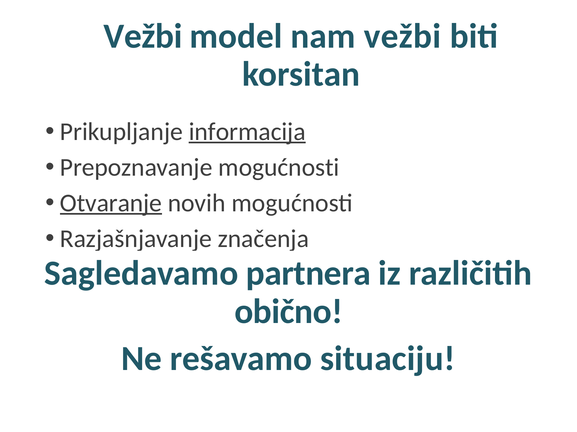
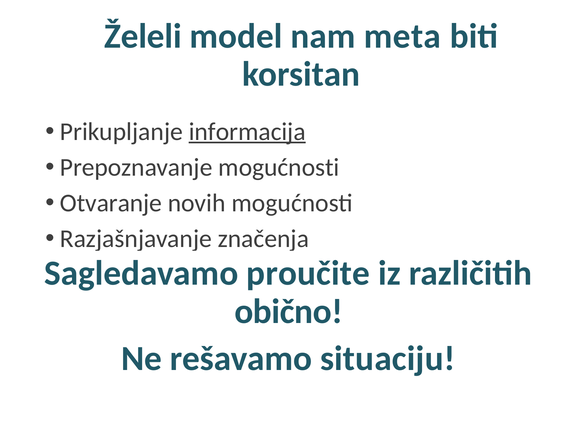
Vežbi: Vežbi -> Želeli (143, 36)
nam vežbi: vežbi -> meta (402, 36)
Otvaranje underline: present -> none (111, 203)
partnera: partnera -> proučite (308, 274)
